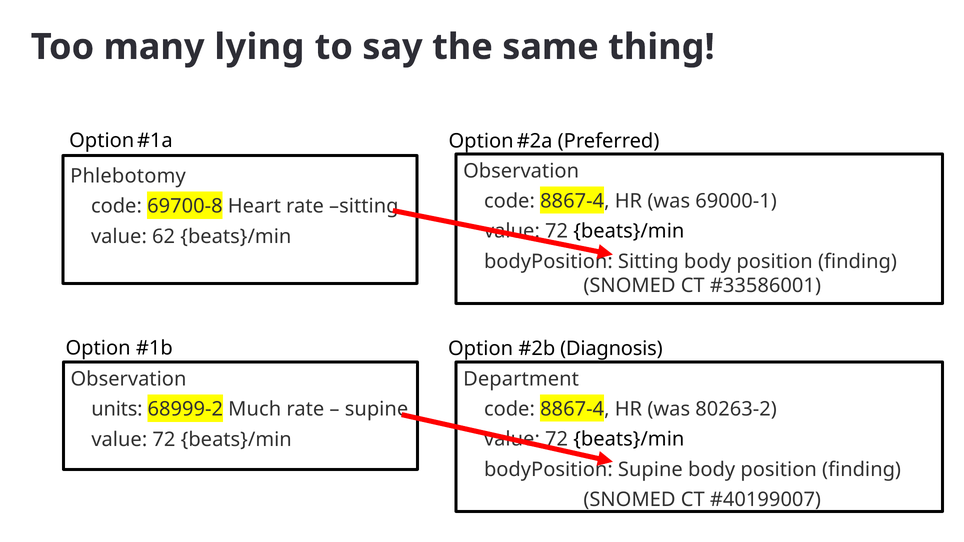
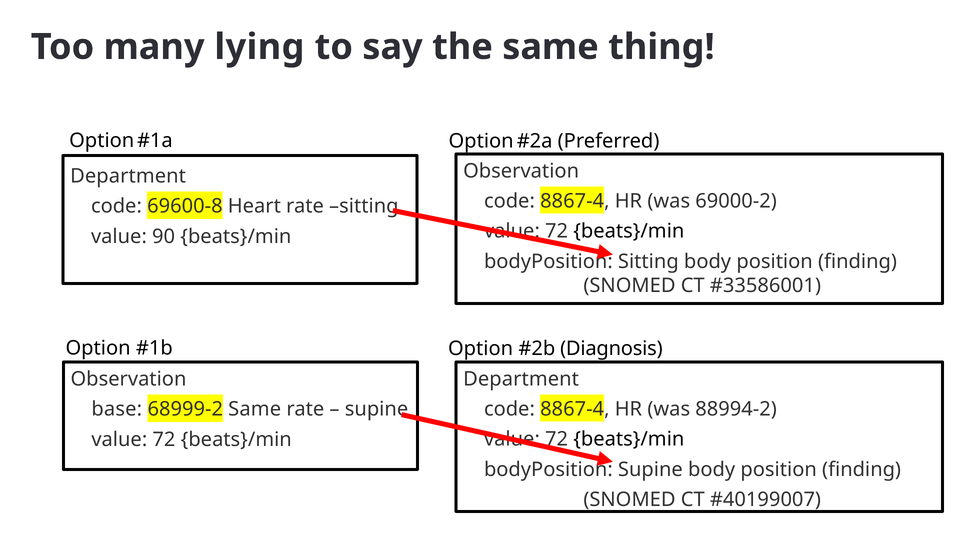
Phlebotomy: Phlebotomy -> Department (128, 176)
69000-1: 69000-1 -> 69000-2 (736, 201)
69700-8: 69700-8 -> 69600-8 (185, 206)
62: 62 -> 90 (164, 237)
80263-2: 80263-2 -> 88994-2 (736, 409)
units: units -> base (117, 409)
68999-2 Much: Much -> Same (255, 409)
